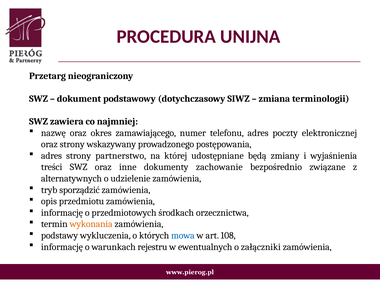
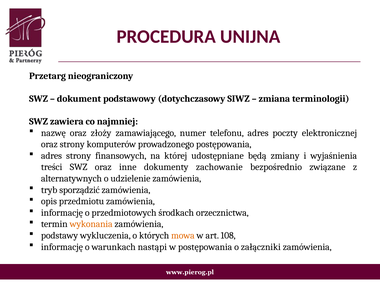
okres: okres -> złoży (101, 133)
wskazywany: wskazywany -> komputerów (111, 144)
partnerstwo: partnerstwo -> finansowych (121, 156)
mowa colour: blue -> orange (183, 236)
rejestru: rejestru -> nastąpi (152, 247)
w ewentualnych: ewentualnych -> postępowania (205, 247)
